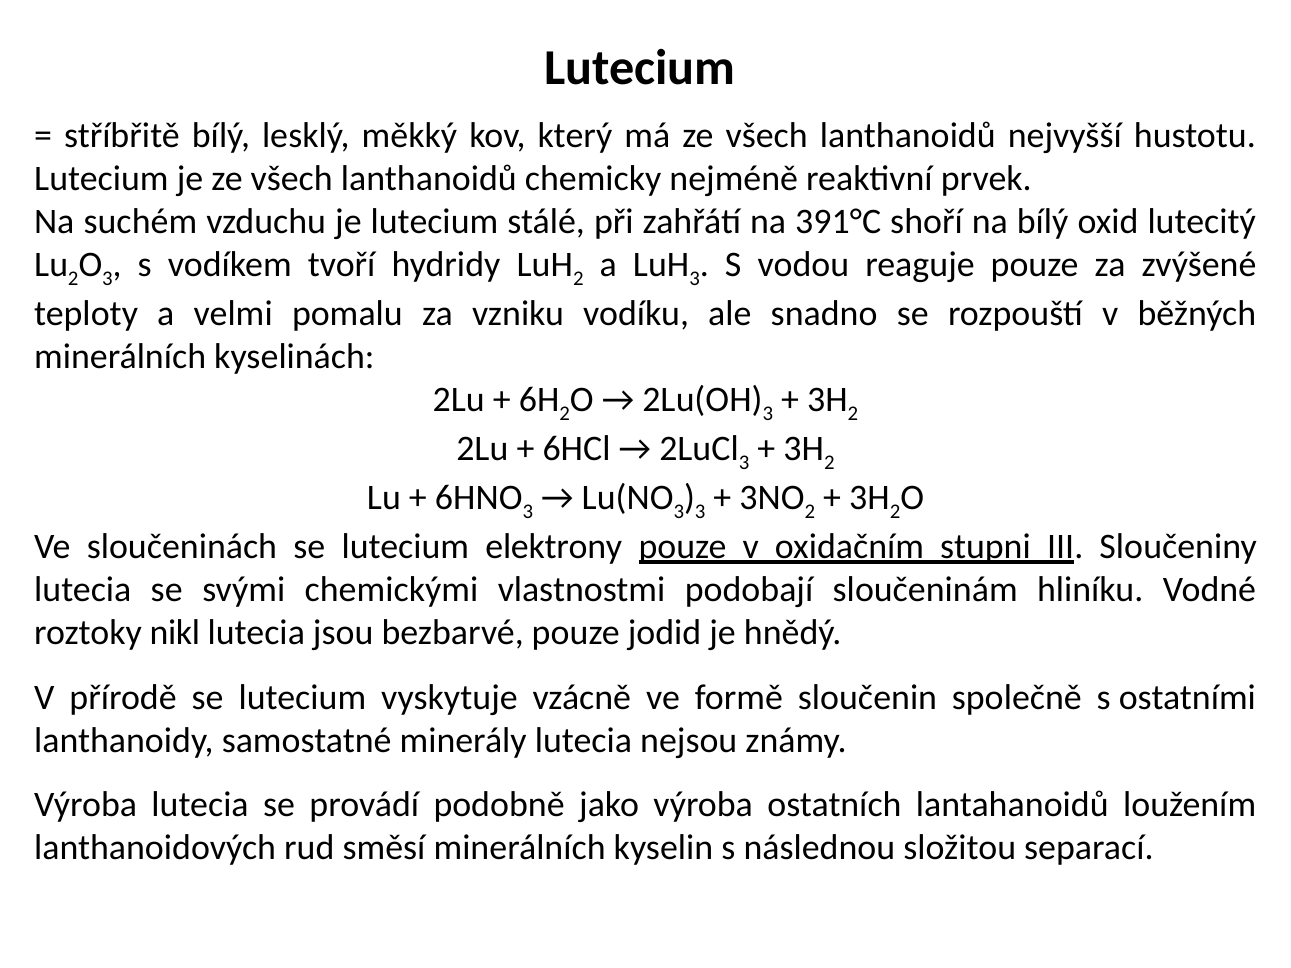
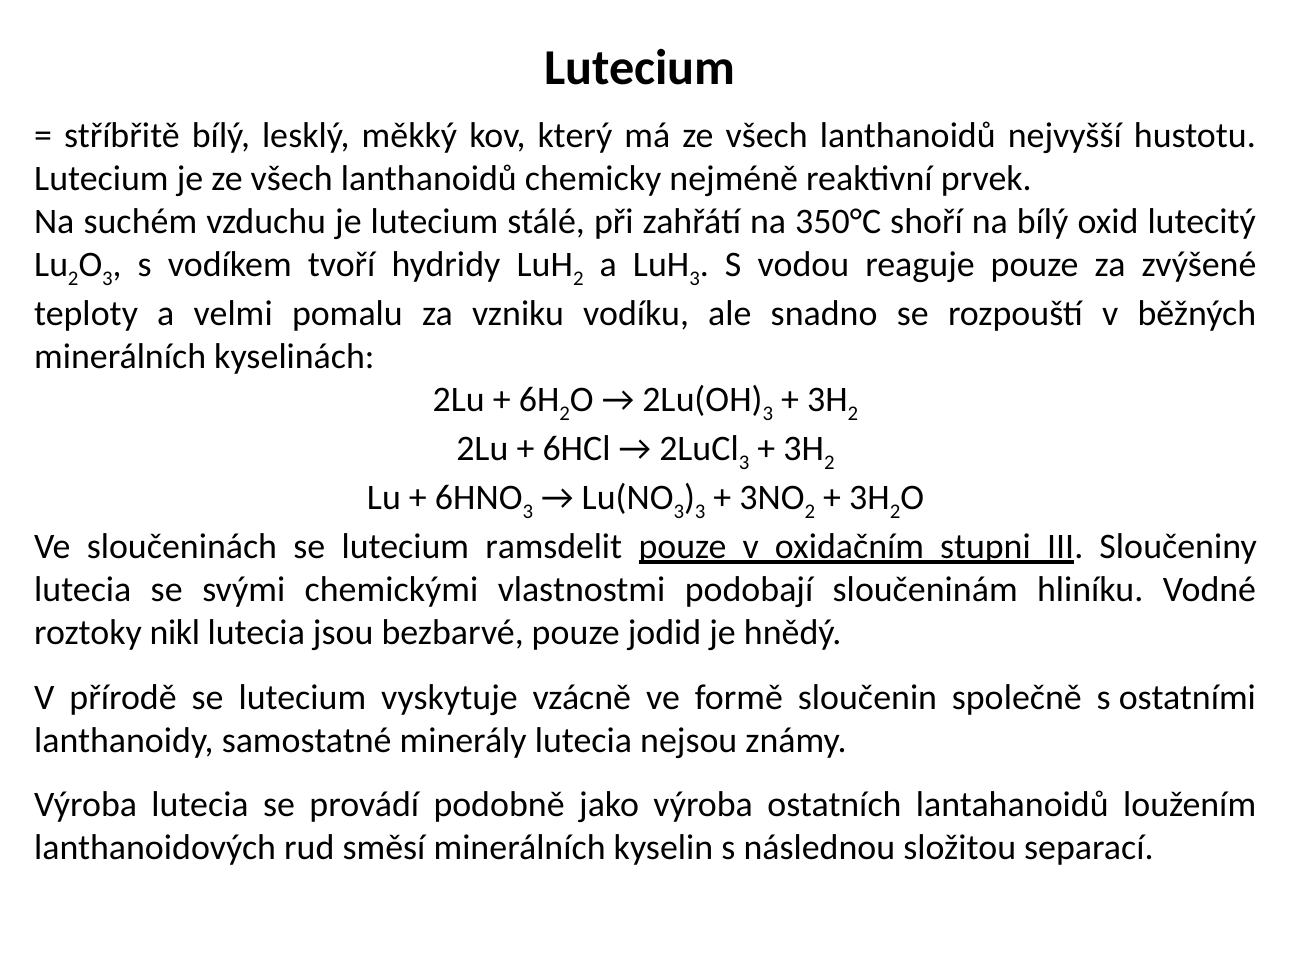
391°C: 391°C -> 350°C (838, 222)
elektrony: elektrony -> ramsdelit (554, 547)
